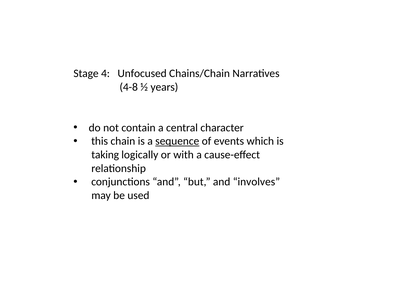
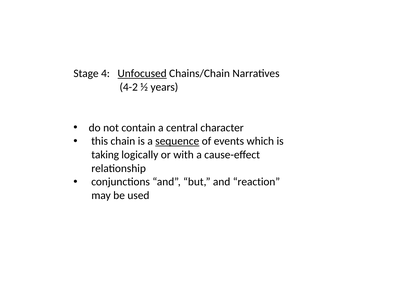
Unfocused underline: none -> present (142, 74)
4-8: 4-8 -> 4-2 (129, 87)
involves: involves -> reaction (256, 182)
